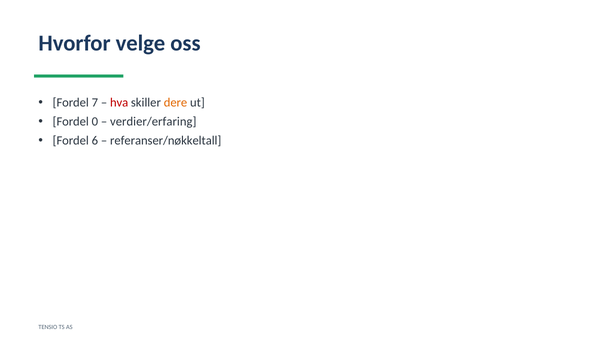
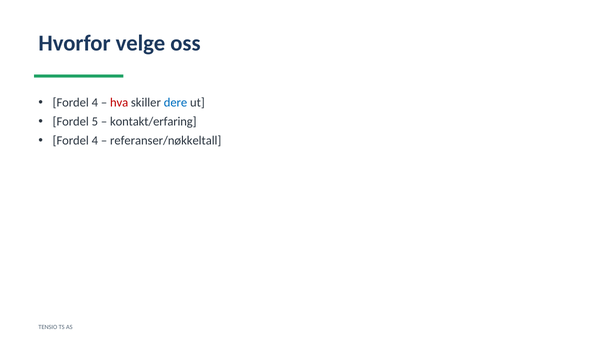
7: 7 -> 4 (95, 102)
dere colour: orange -> blue (176, 102)
0: 0 -> 5 (95, 121)
verdier/erfaring: verdier/erfaring -> kontakt/erfaring (153, 121)
6: 6 -> 4 (95, 140)
